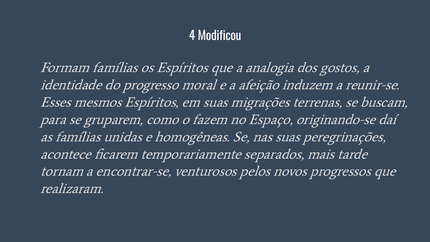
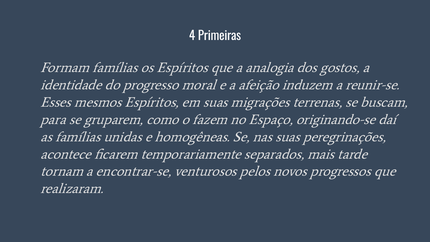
Modificou: Modificou -> Primeiras (219, 36)
